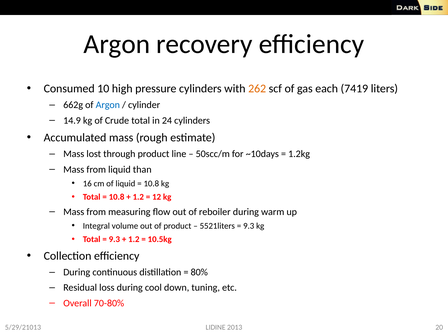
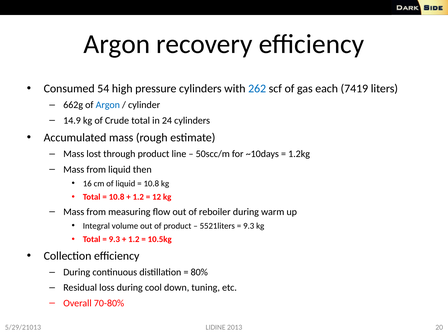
10: 10 -> 54 (103, 89)
262 colour: orange -> blue (257, 89)
than: than -> then (142, 169)
